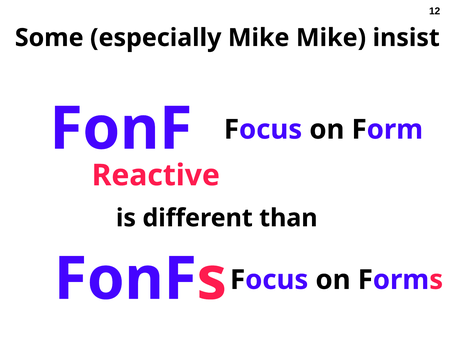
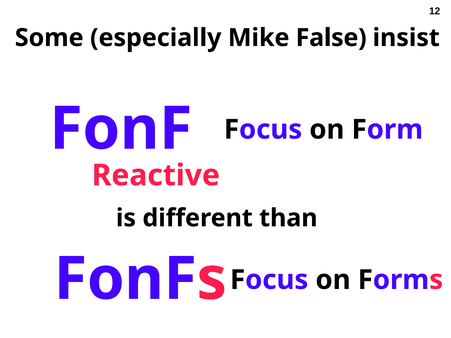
Mike Mike: Mike -> False (331, 38)
